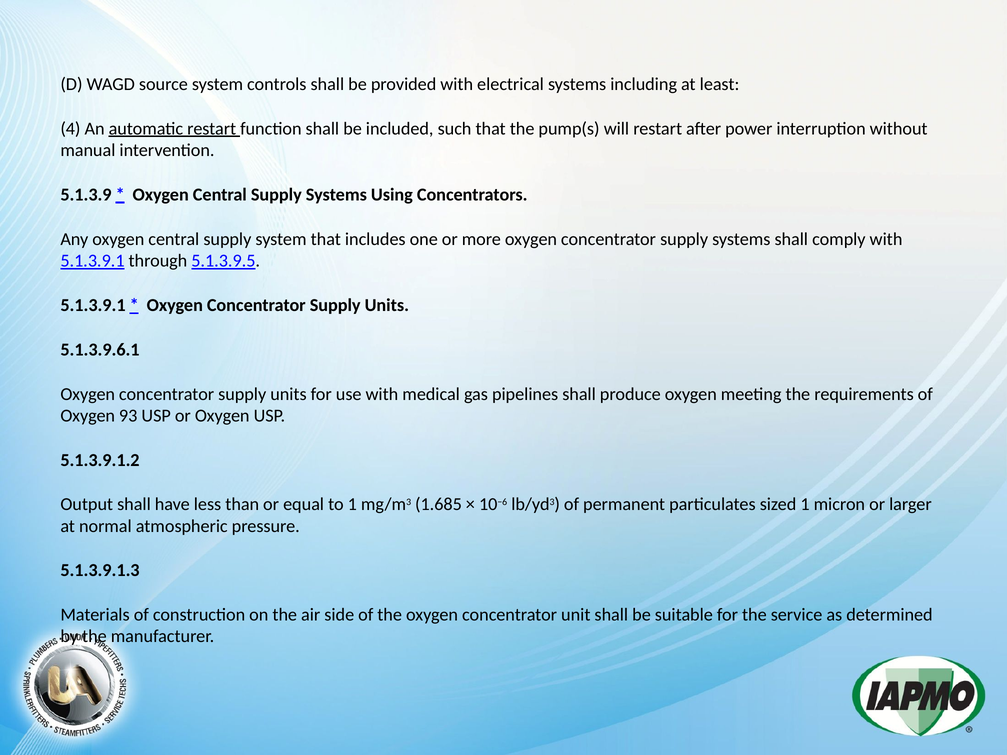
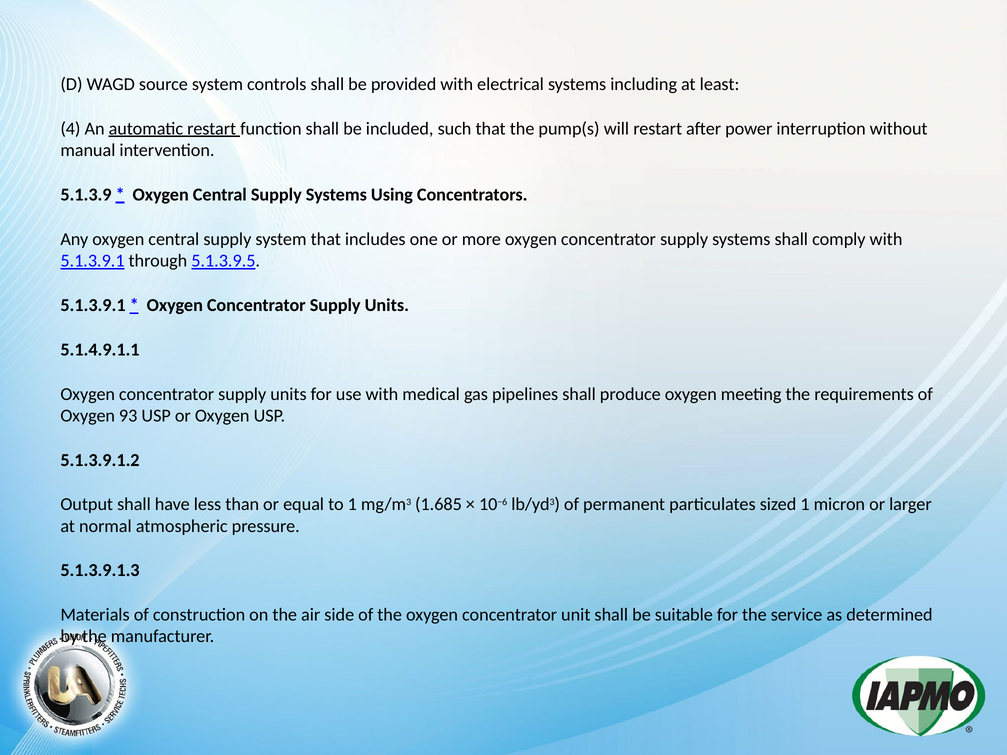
5.1.3.9.6.1: 5.1.3.9.6.1 -> 5.1.4.9.1.1 (100, 350)
